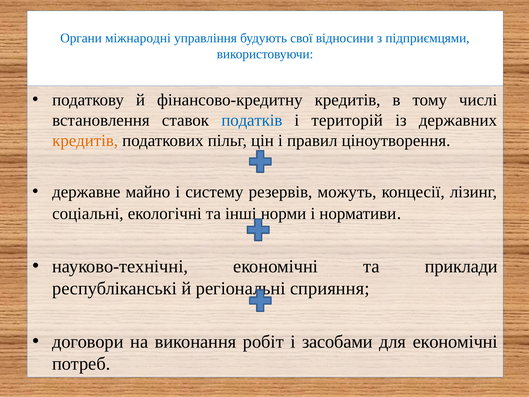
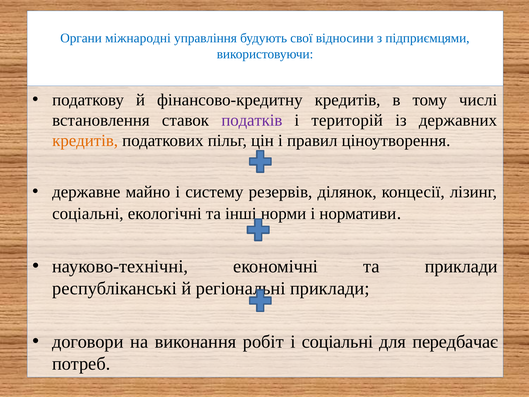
податків colour: blue -> purple (252, 120)
можуть: можуть -> ділянок (347, 192)
сприяння: сприяння -> приклади (330, 288)
і засобами: засобами -> соціальні (337, 341)
для економічні: економічні -> передбачає (455, 341)
